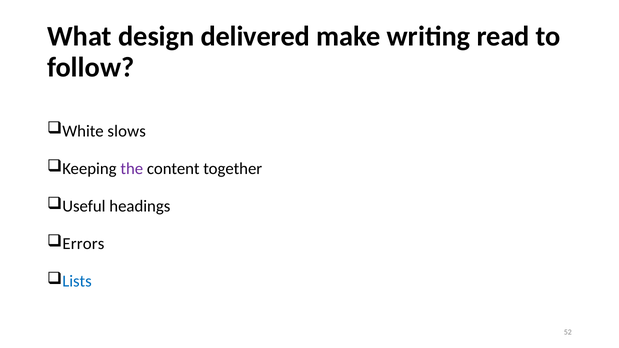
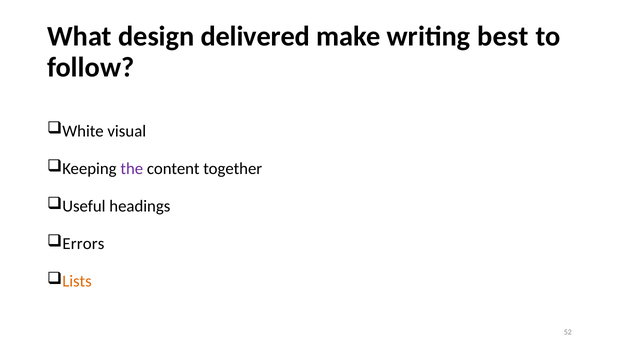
read: read -> best (503, 37)
slows: slows -> visual (127, 131)
Lists colour: blue -> orange (77, 282)
